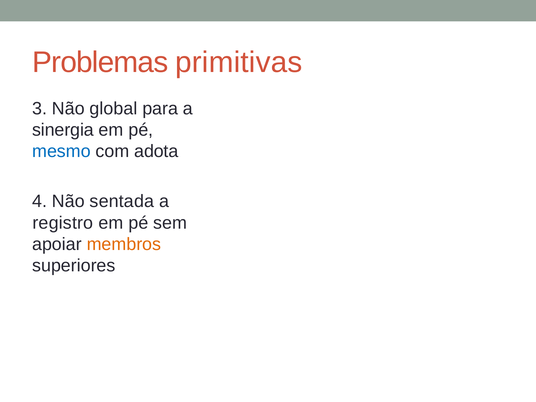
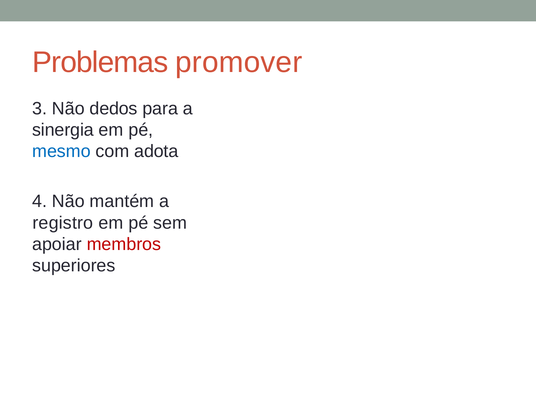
primitivas: primitivas -> promover (239, 62)
global: global -> dedos (114, 108)
sentada: sentada -> mantém (122, 201)
membros colour: orange -> red (124, 244)
